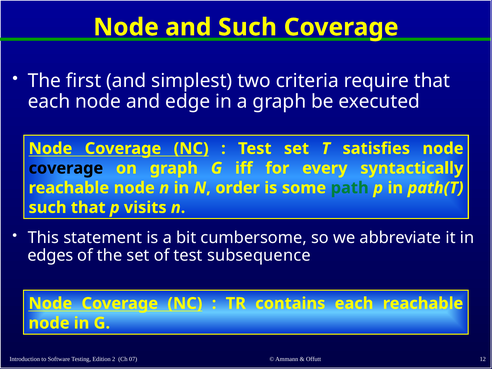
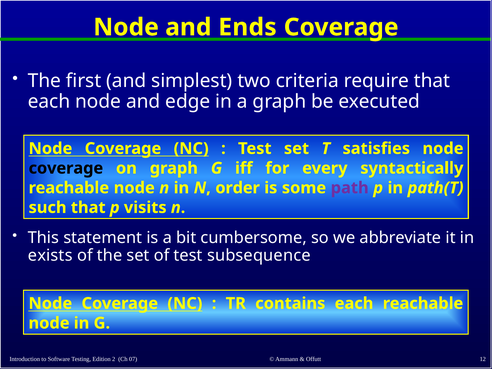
and Such: Such -> Ends (247, 27)
path colour: green -> purple (350, 188)
edges: edges -> exists (50, 256)
